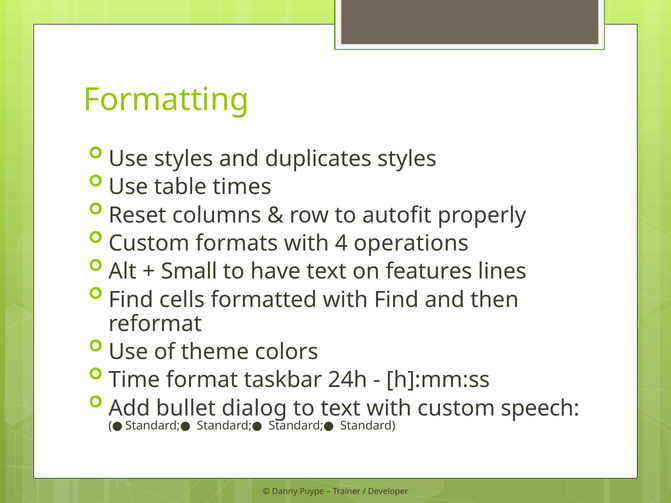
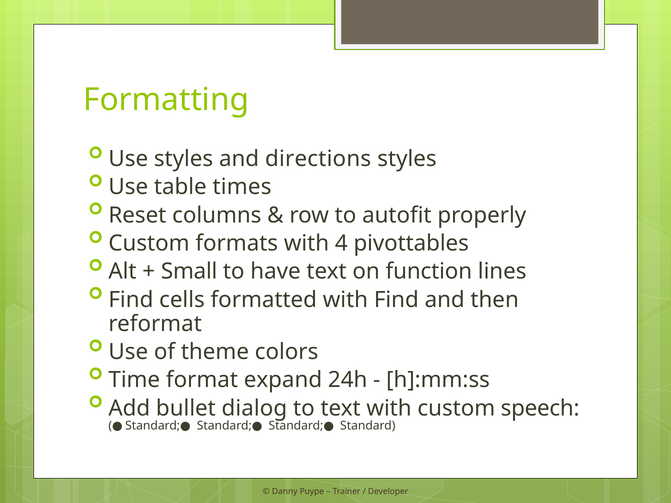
duplicates: duplicates -> directions (318, 159)
operations: operations -> pivottables (411, 244)
features: features -> function (429, 272)
taskbar: taskbar -> expand (283, 380)
